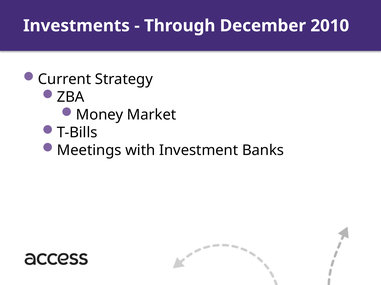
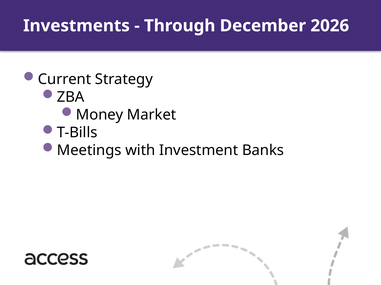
2010: 2010 -> 2026 (330, 26)
